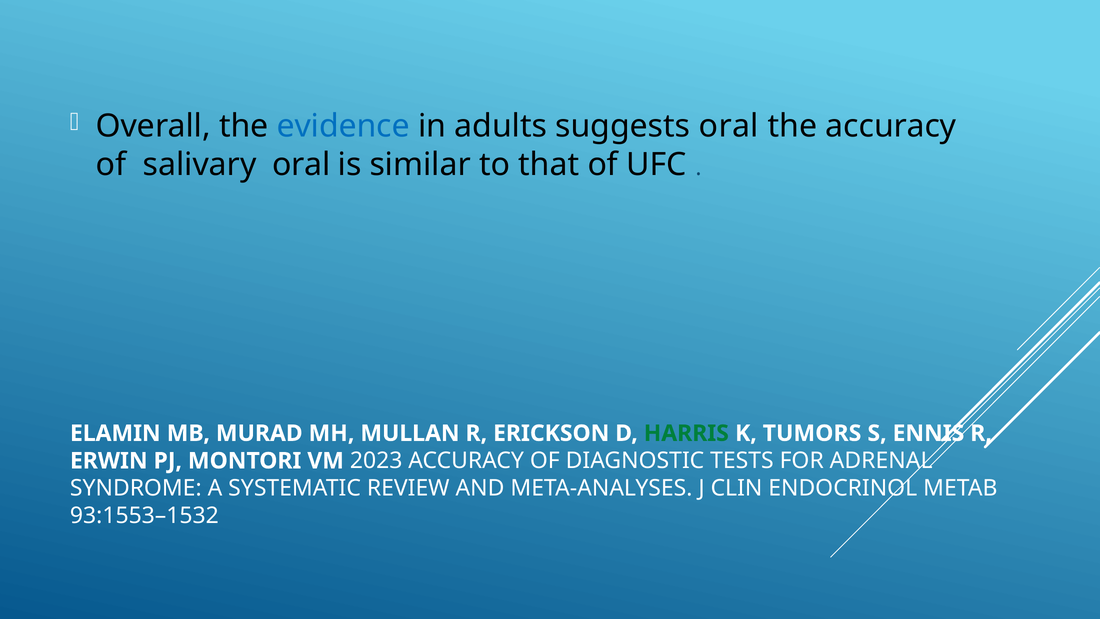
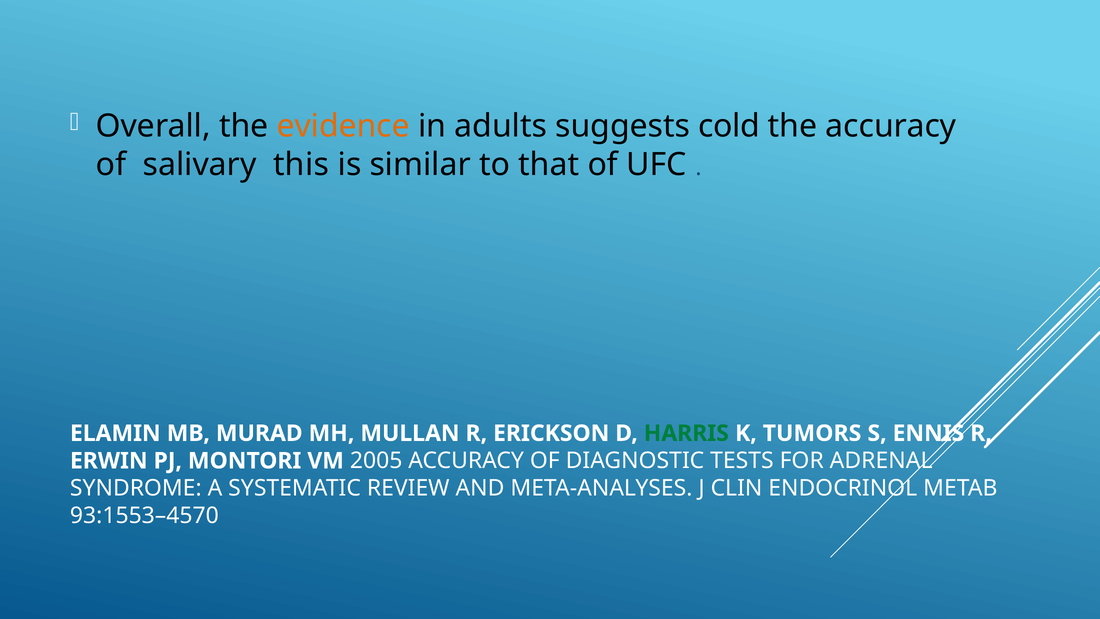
evidence colour: blue -> orange (343, 126)
suggests oral: oral -> cold (729, 126)
salivary oral: oral -> this (301, 165)
2023: 2023 -> 2005 (376, 461)
93:1553–1532: 93:1553–1532 -> 93:1553–4570 (144, 516)
